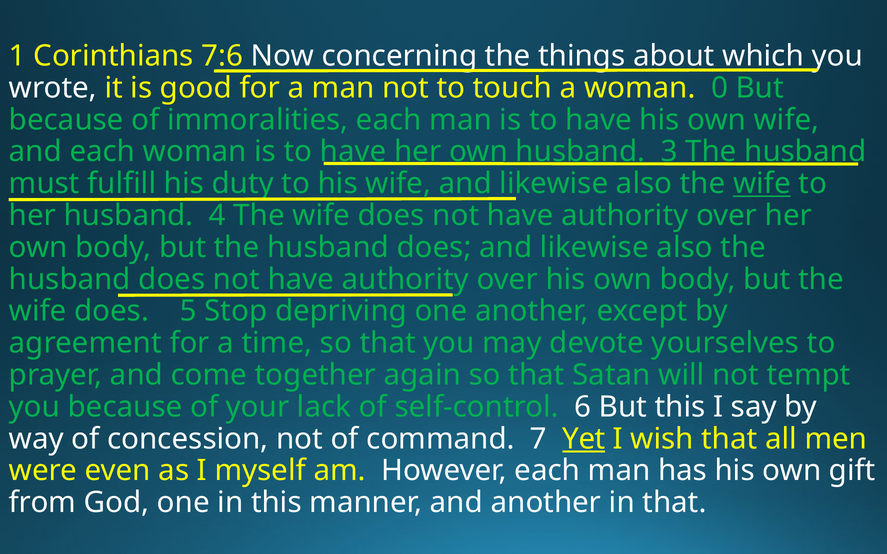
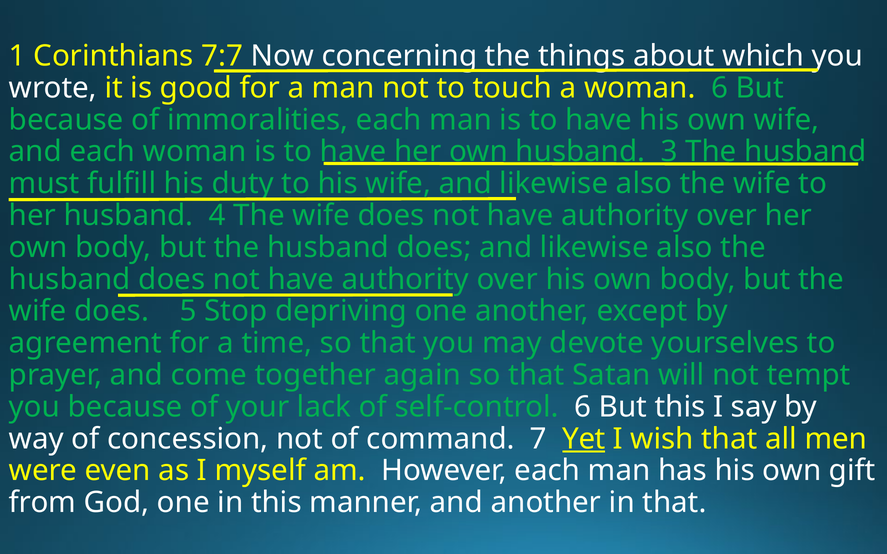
7:6: 7:6 -> 7:7 (222, 56)
woman 0: 0 -> 6 (720, 88)
wife underline: present -> none (762, 184)
